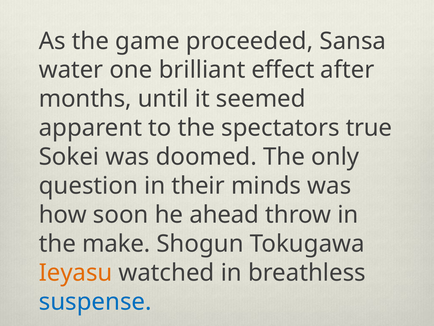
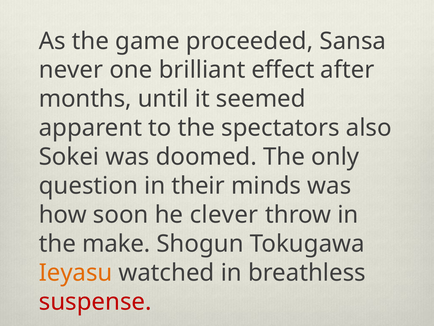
water: water -> never (71, 70)
true: true -> also (369, 128)
ahead: ahead -> clever (224, 215)
suspense colour: blue -> red (95, 301)
